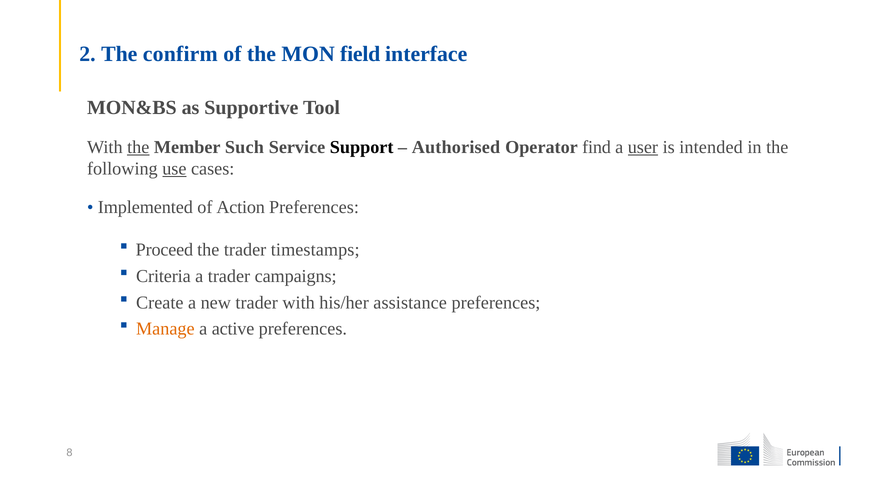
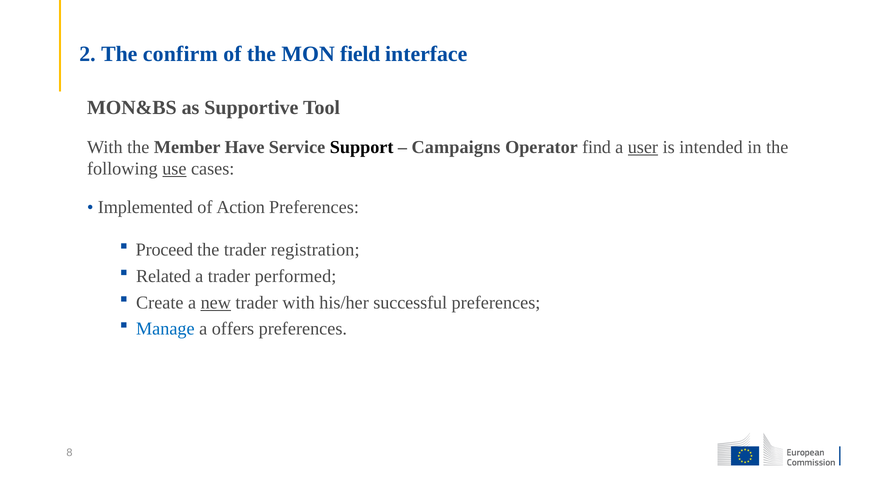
the underline: present -> none (138, 147)
Such: Such -> Have (245, 147)
Authorised: Authorised -> Campaigns (456, 147)
timestamps: timestamps -> registration (315, 250)
Criteria: Criteria -> Related (163, 276)
campaigns: campaigns -> performed (296, 276)
new underline: none -> present (216, 302)
assistance: assistance -> successful (410, 302)
Manage colour: orange -> blue (165, 329)
active: active -> offers (233, 329)
